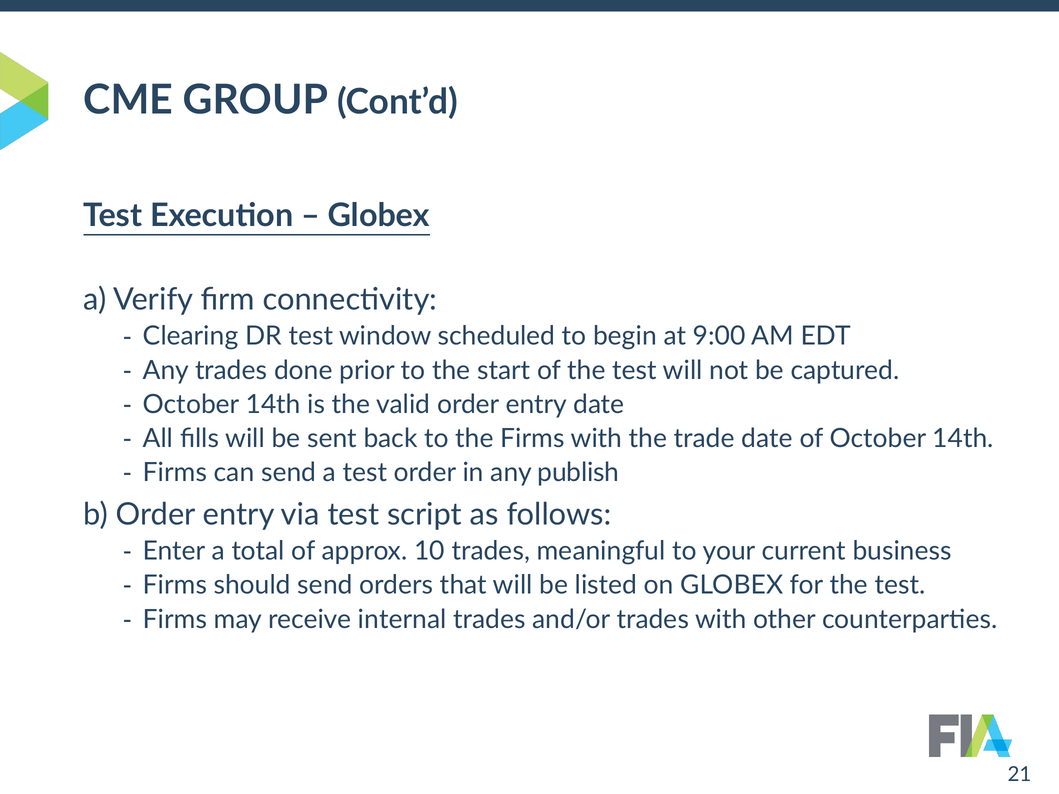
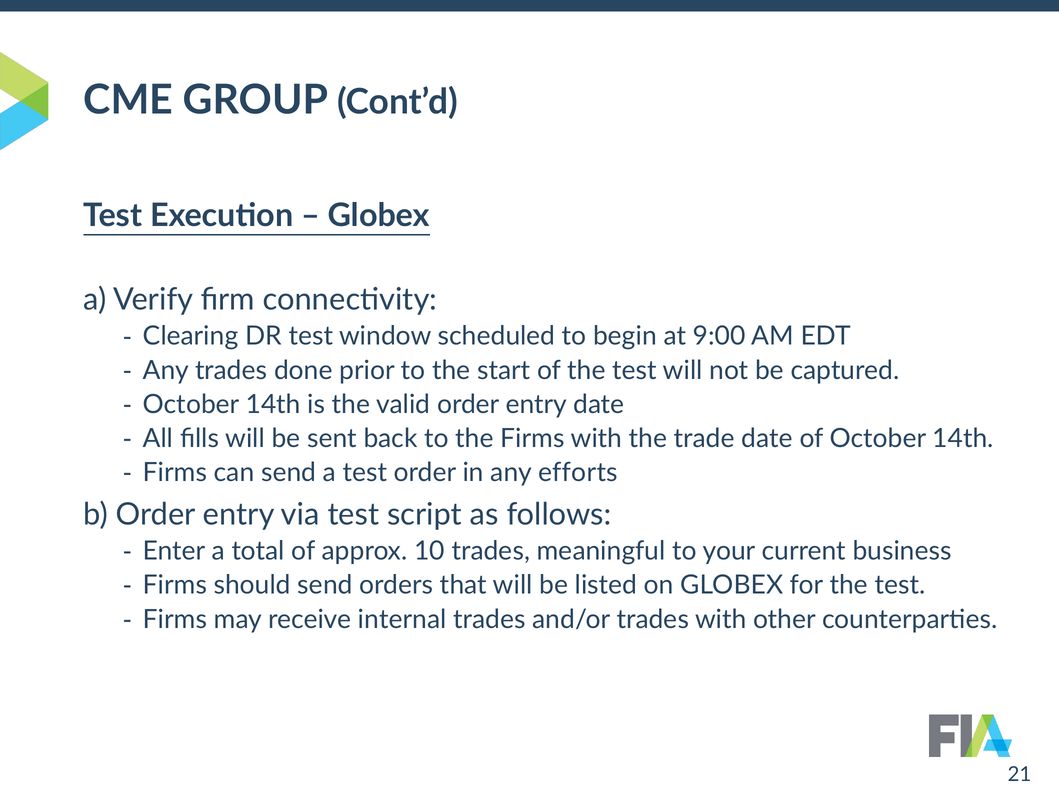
publish: publish -> efforts (578, 473)
